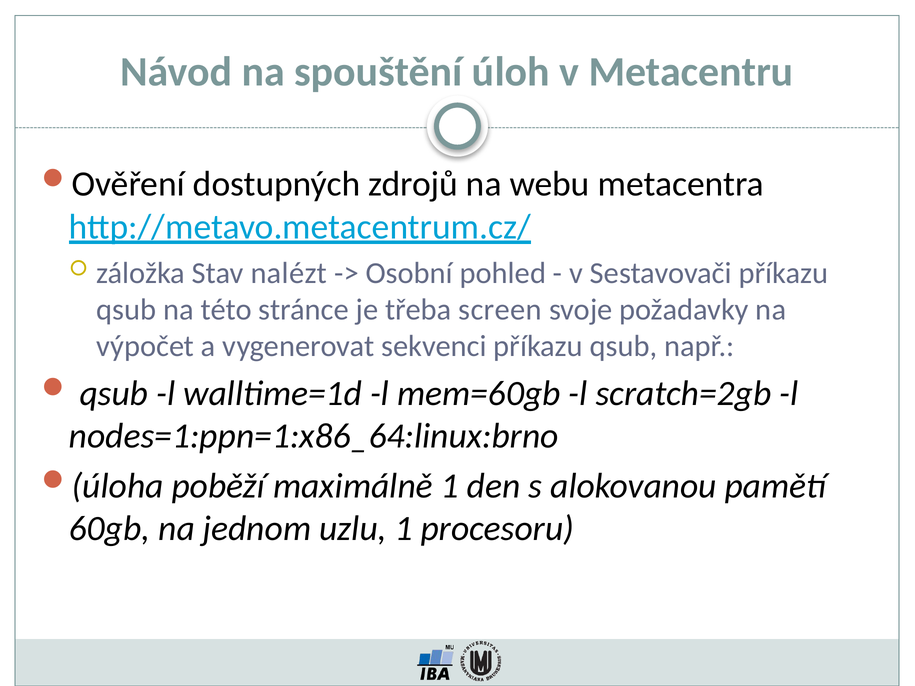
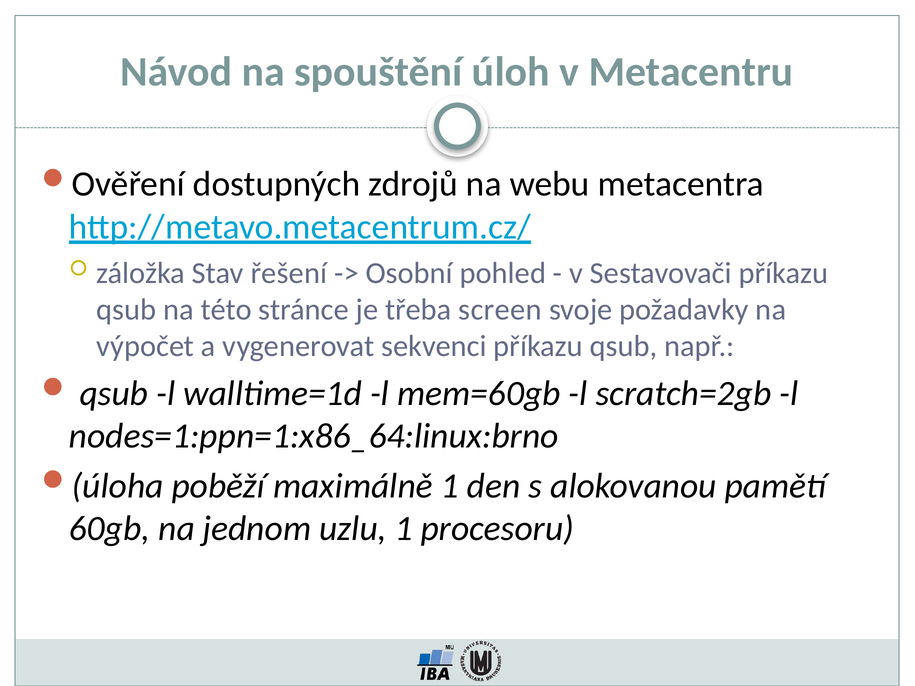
nalézt: nalézt -> řešení (289, 273)
